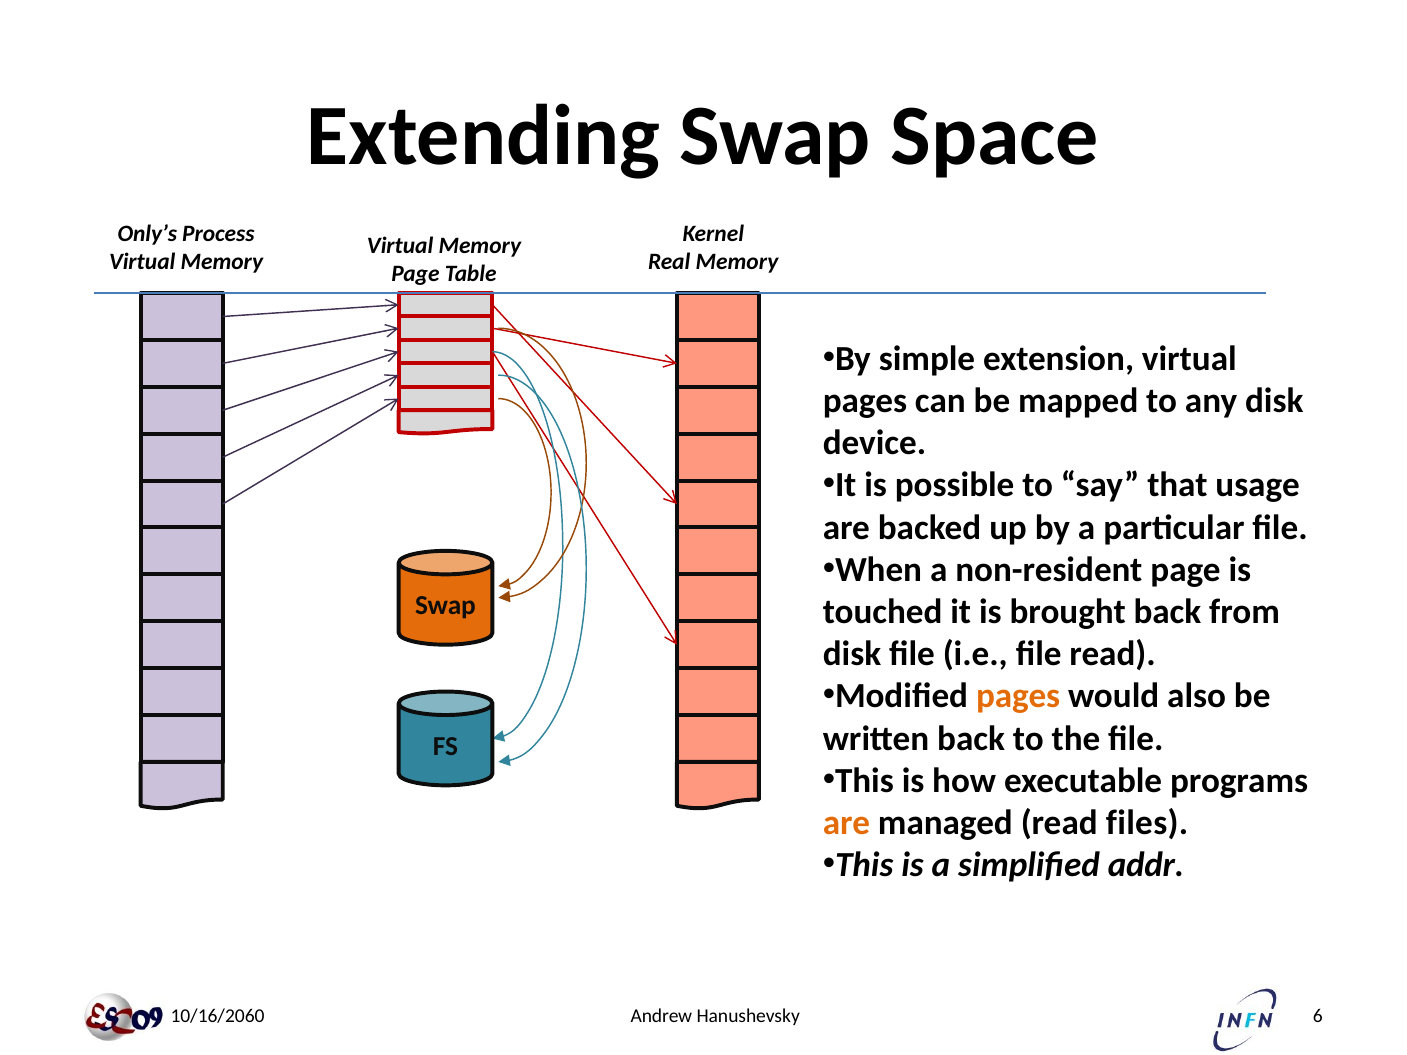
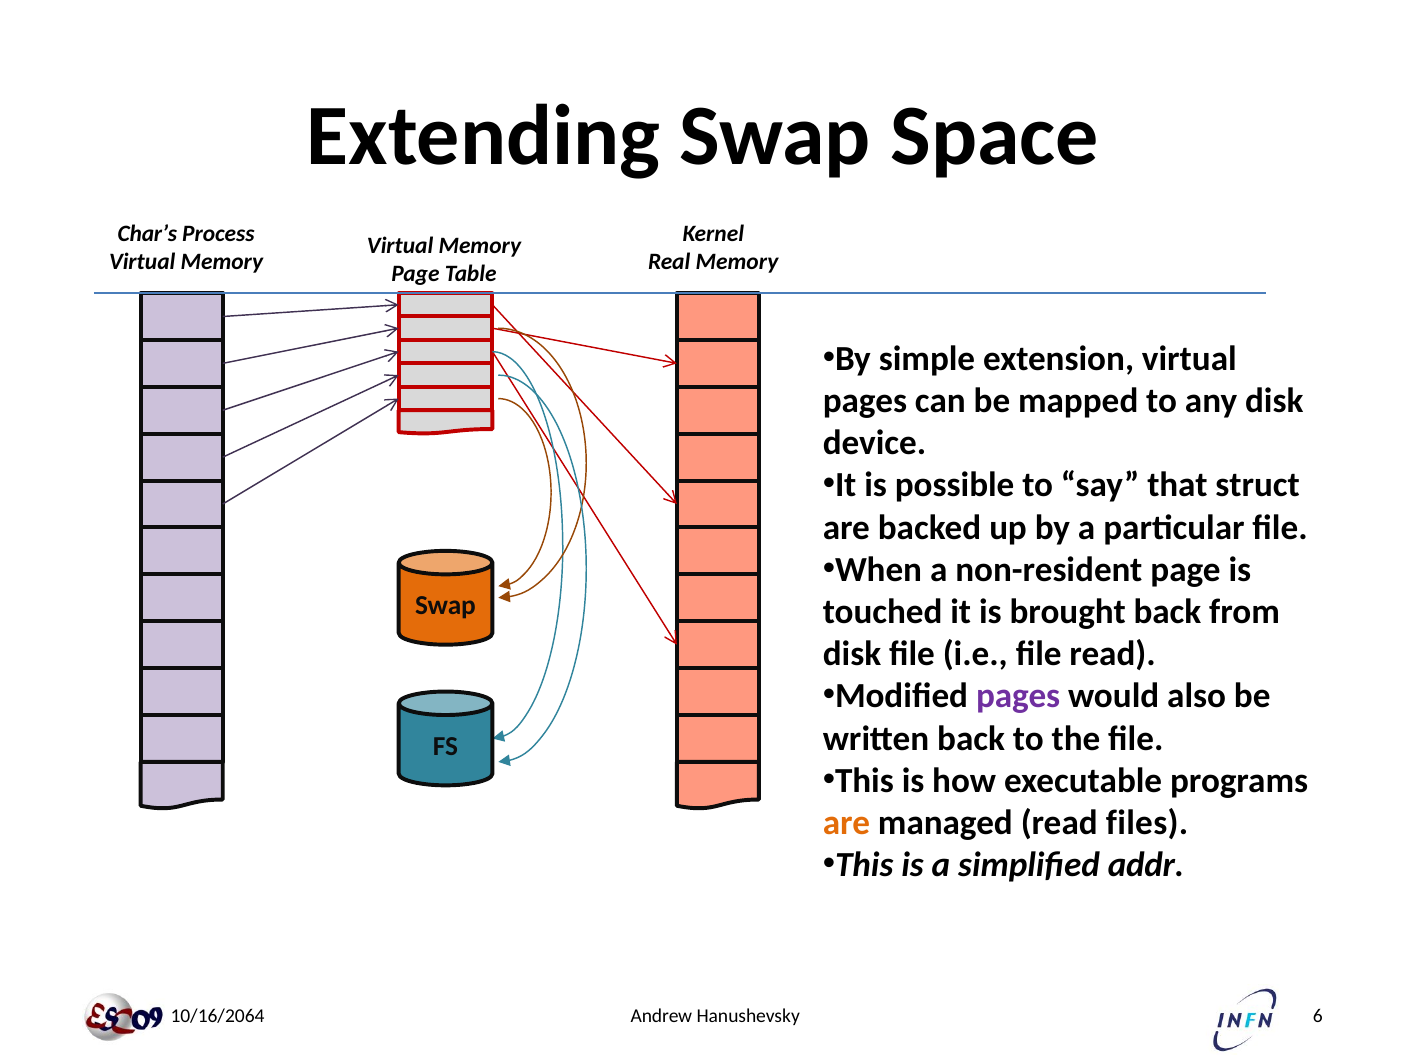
Only’s: Only’s -> Char’s (147, 234)
usage: usage -> struct (1258, 485)
pages colour: orange -> purple (1018, 696)
10/16/2060: 10/16/2060 -> 10/16/2064 (218, 1017)
